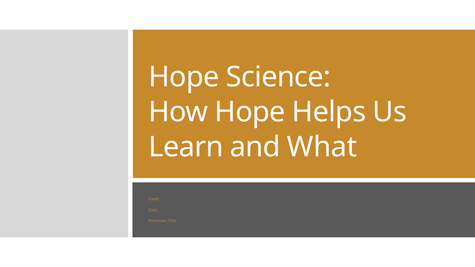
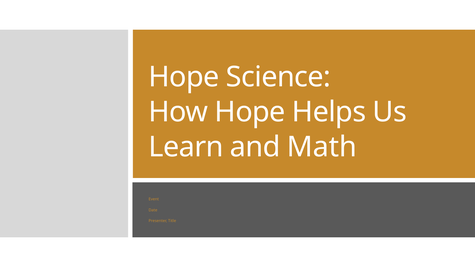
What: What -> Math (322, 147)
